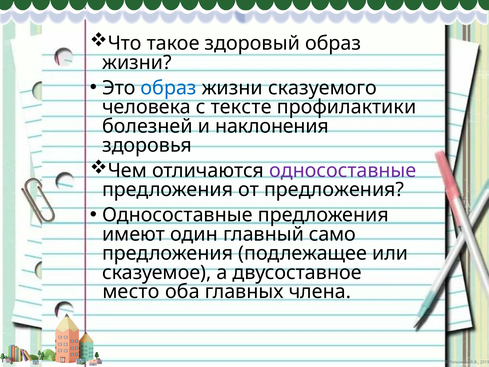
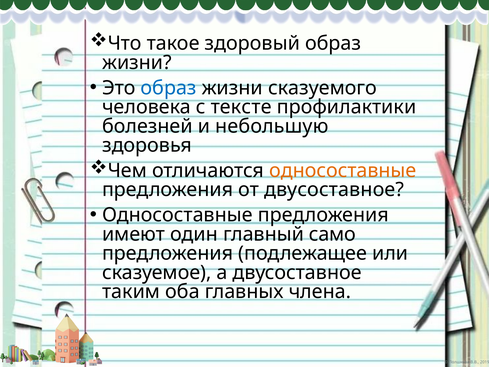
наклонения: наклонения -> небольшую (272, 126)
односоставные colour: purple -> orange (343, 171)
от предложения: предложения -> двусоставное (334, 190)
место: место -> таким (131, 292)
